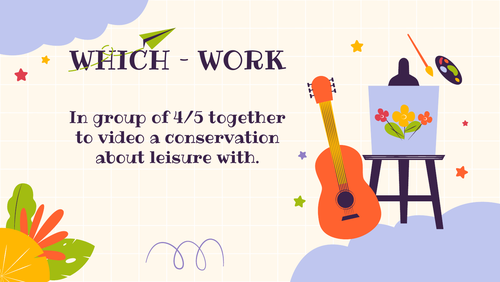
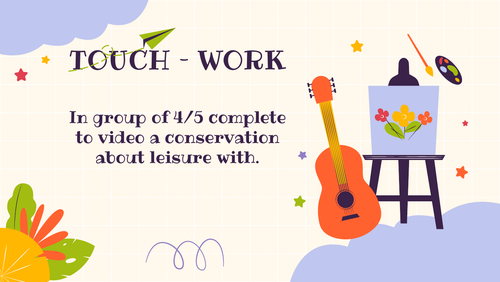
WHICH: WHICH -> TOUCH (120, 61)
together: together -> complete (247, 117)
